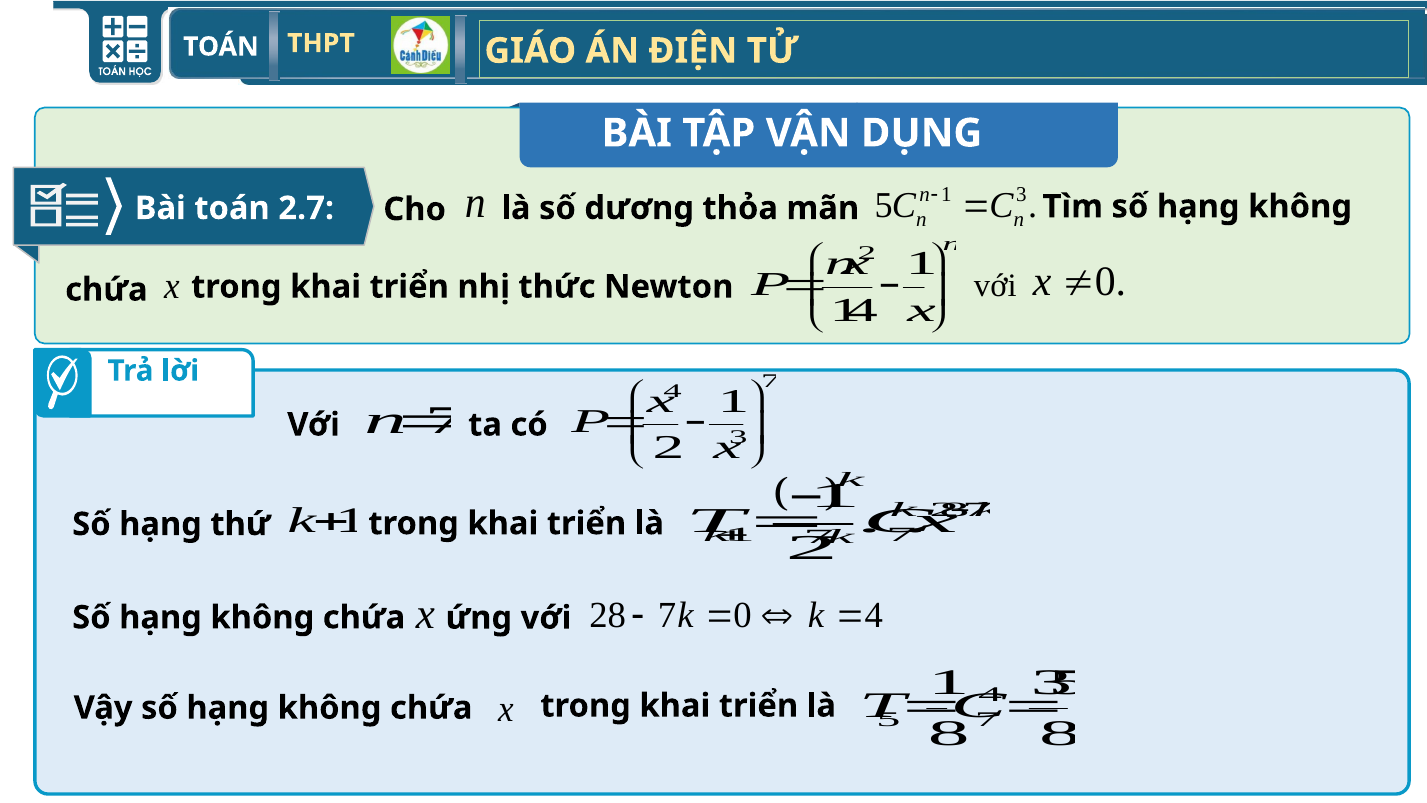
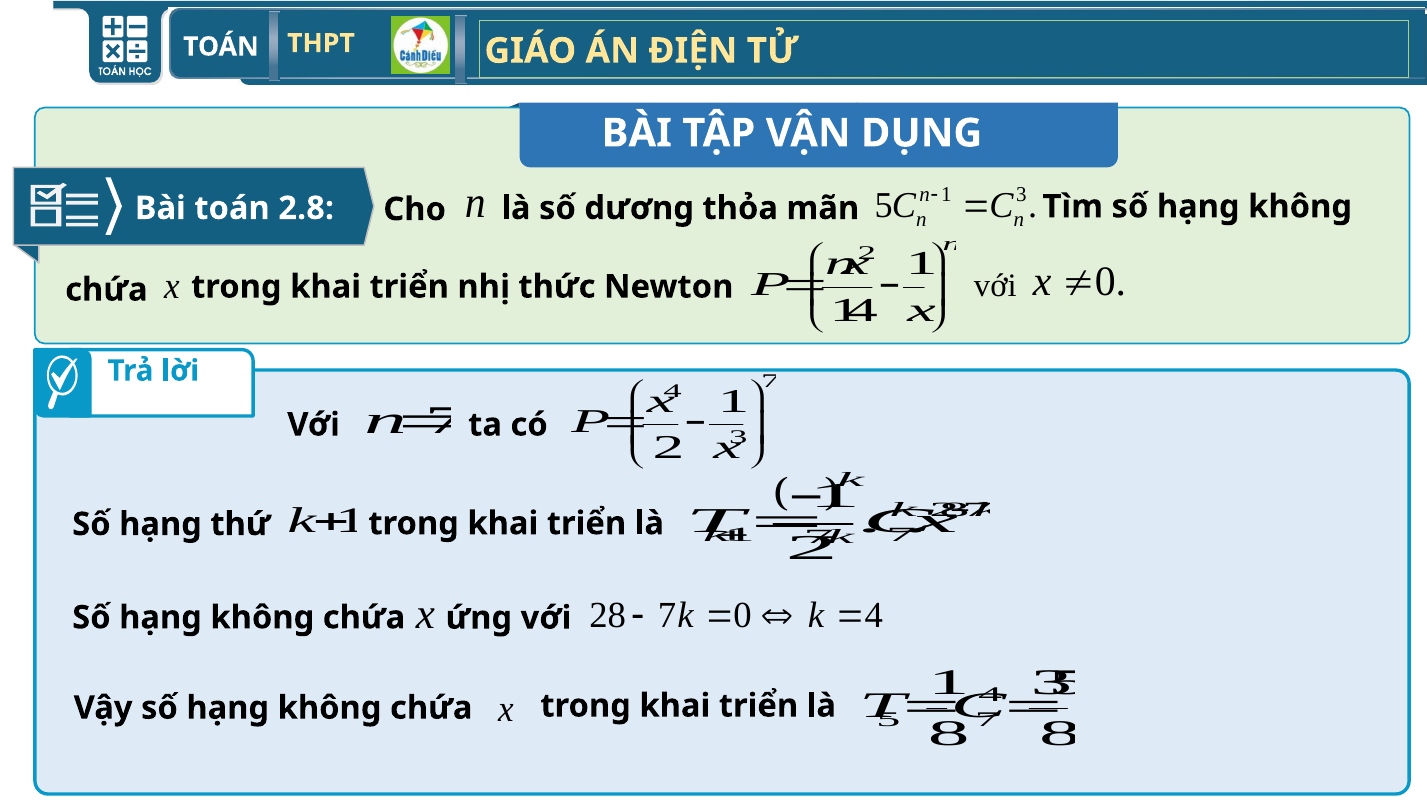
2.7: 2.7 -> 2.8 (306, 208)
